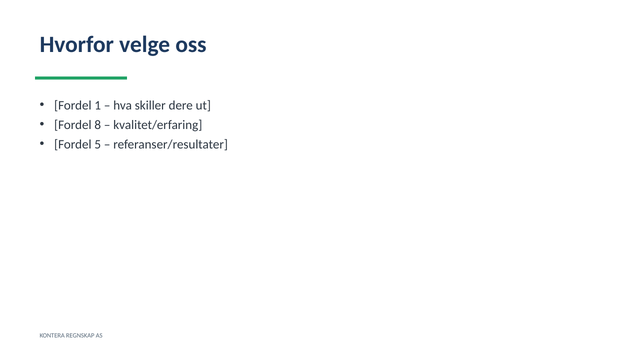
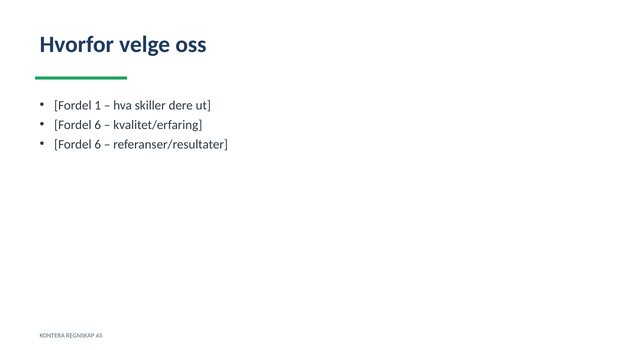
8: 8 -> 6 (98, 125)
5: 5 -> 6 (98, 144)
